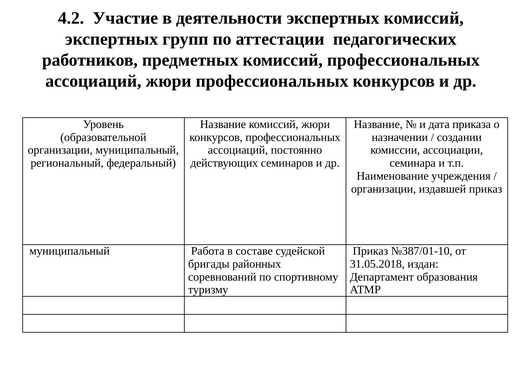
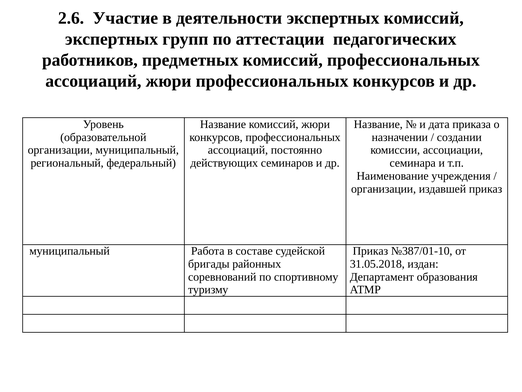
4.2: 4.2 -> 2.6 (71, 18)
